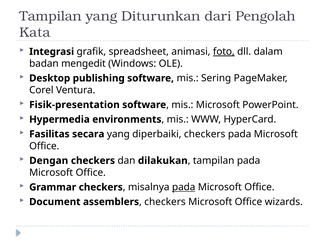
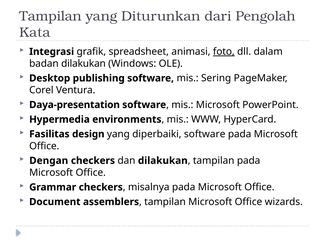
badan mengedit: mengedit -> dilakukan (83, 64)
Fisik-presentation: Fisik-presentation -> Daya-presentation (75, 105)
secara: secara -> design (88, 134)
diperbaiki checkers: checkers -> software (205, 134)
pada underline: present -> none (184, 187)
checkers: checkers -> tampilan (165, 202)
